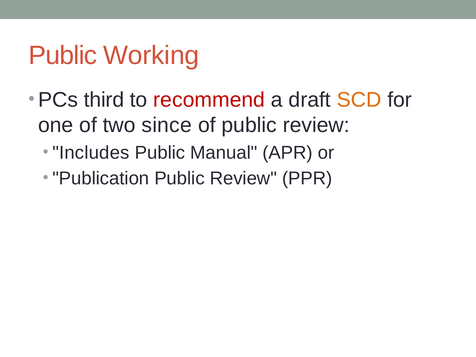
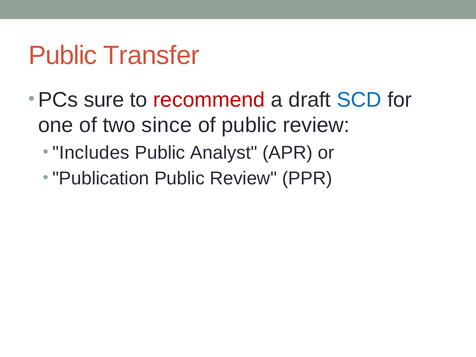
Working: Working -> Transfer (151, 55)
third: third -> sure (104, 100)
SCD colour: orange -> blue (359, 100)
Manual: Manual -> Analyst (224, 153)
